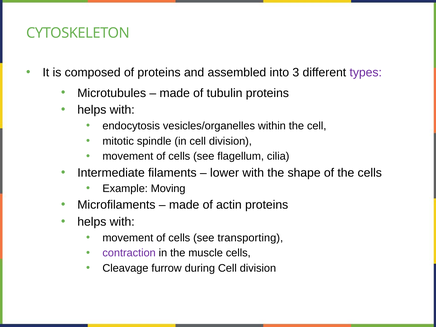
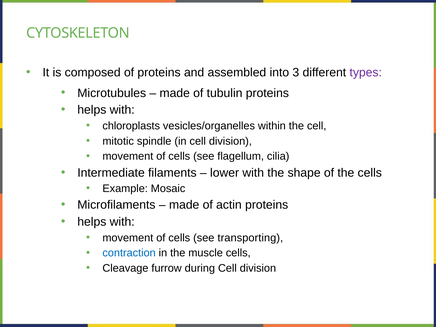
endocytosis: endocytosis -> chloroplasts (131, 126)
Moving: Moving -> Mosaic (168, 189)
contraction colour: purple -> blue (129, 253)
